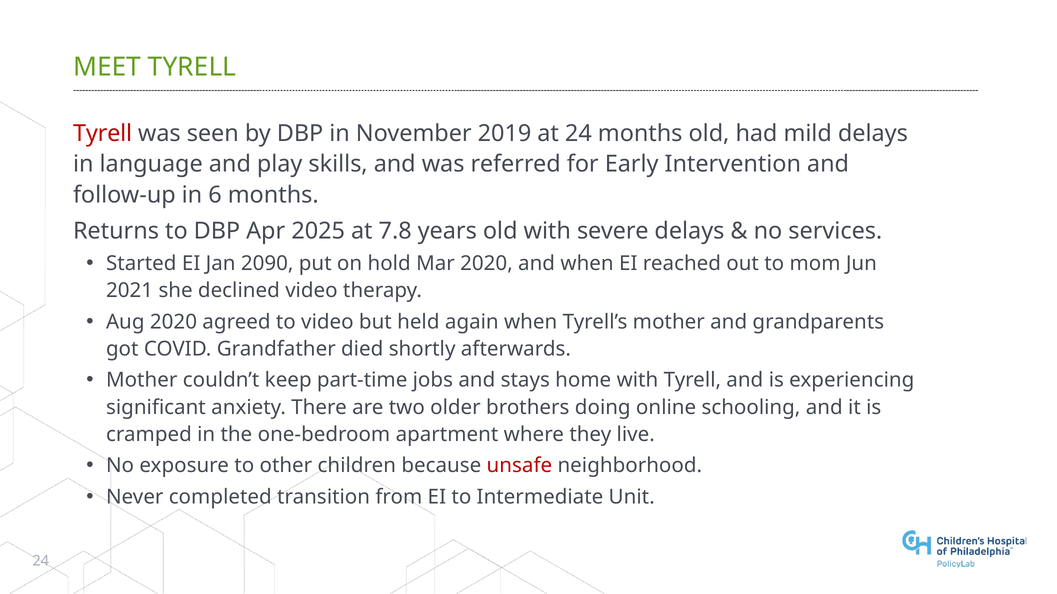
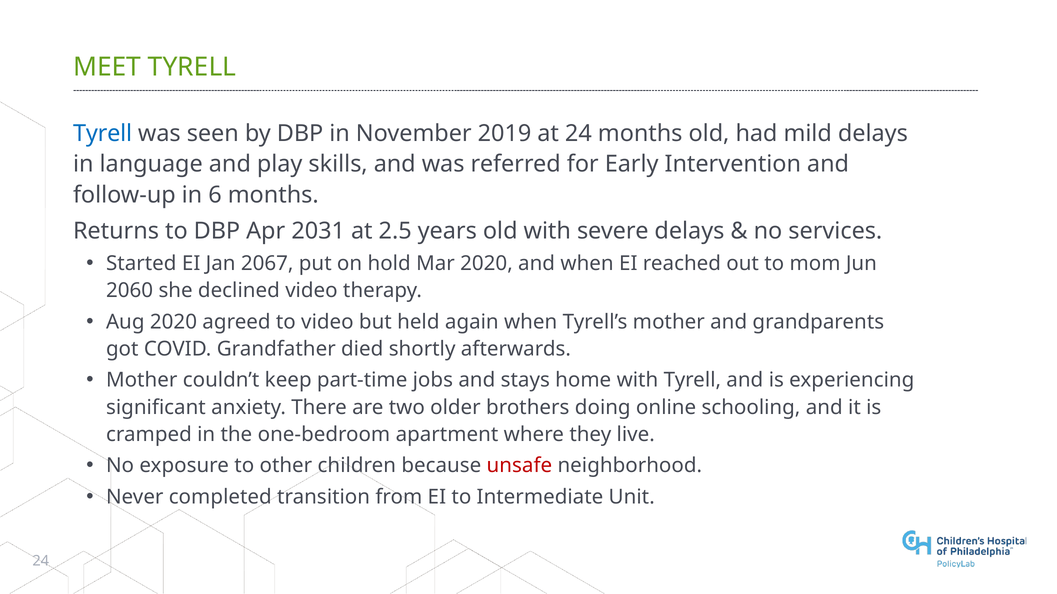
Tyrell colour: red -> blue (103, 133)
2025: 2025 -> 2031 (318, 231)
7.8: 7.8 -> 2.5 (395, 231)
2090: 2090 -> 2067 (267, 264)
2021: 2021 -> 2060 (130, 291)
